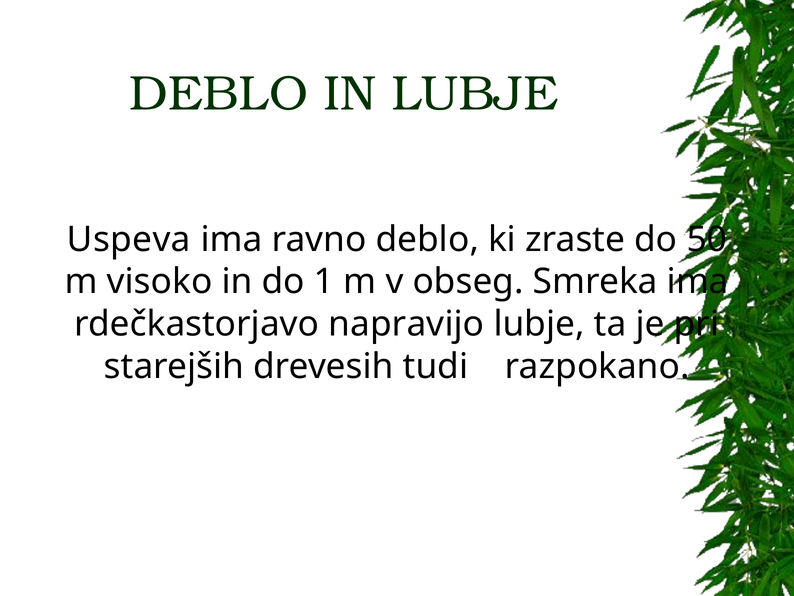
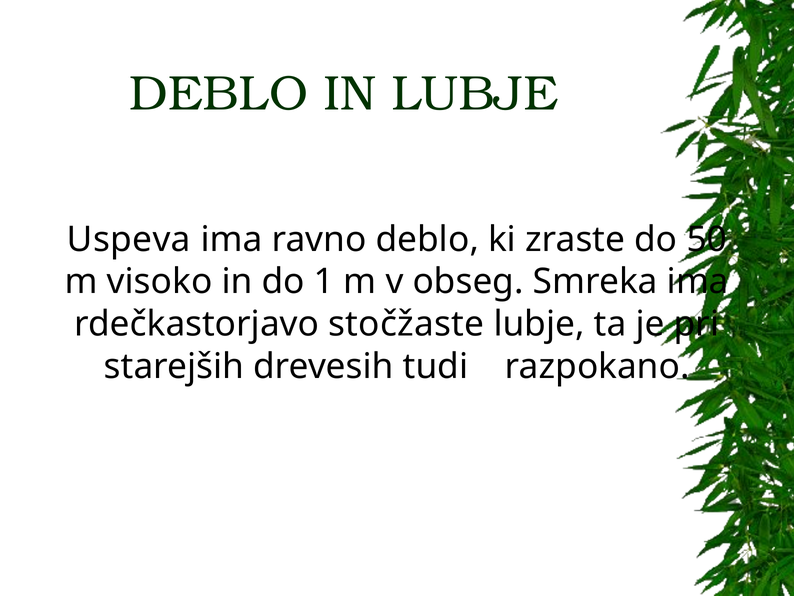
napravijo: napravijo -> stočžaste (406, 324)
